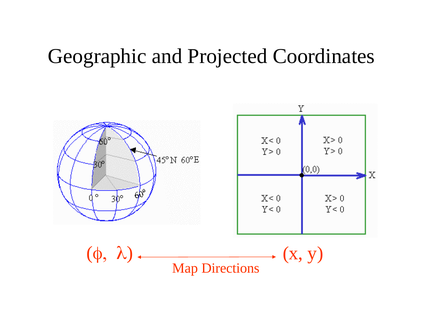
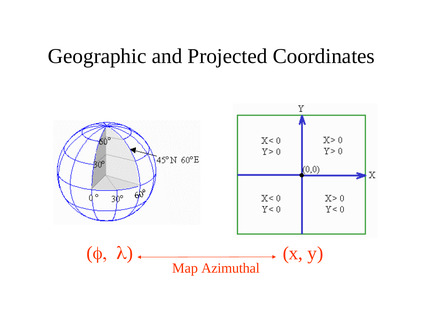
Directions: Directions -> Azimuthal (231, 268)
